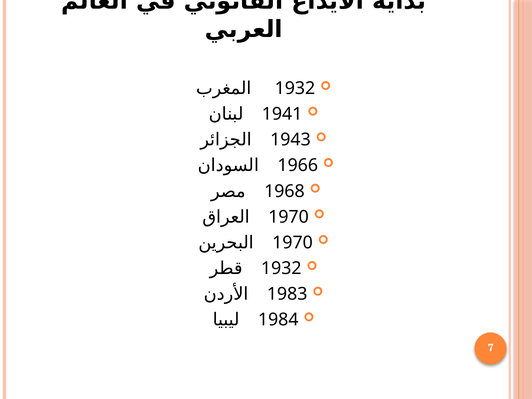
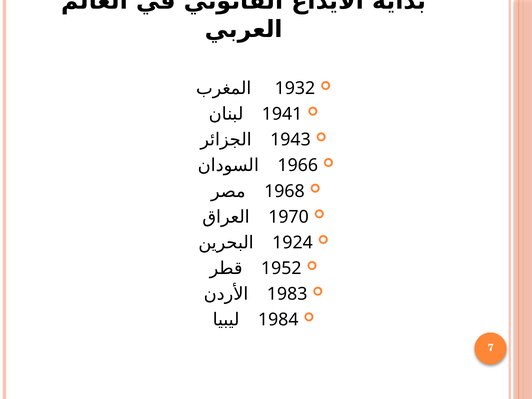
1970: 1970 -> 1924 (293, 243)
1932: 1932 -> 1952 (281, 268)
